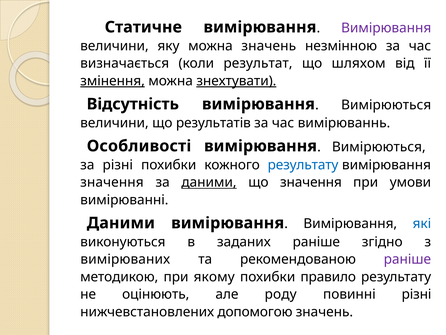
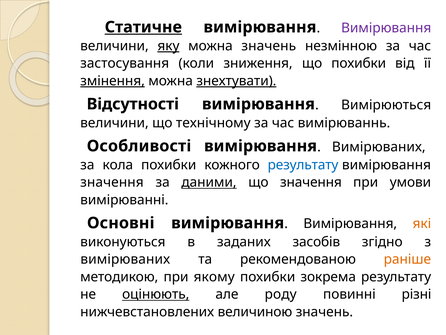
Статичне underline: none -> present (143, 27)
яку underline: none -> present (168, 46)
визначається: визначається -> застосування (125, 63)
результат: результат -> зниження (258, 63)
що шляхом: шляхом -> похибки (359, 63)
Відсутність: Відсутність -> Відсутності (133, 104)
результатів: результатів -> технічному (213, 123)
Вимірюються: Вимірюються -> Вимірюваних (379, 147)
за різні: різні -> кола (118, 165)
Даними: Даними -> Основні (121, 223)
які colour: blue -> orange (422, 223)
заданих раніше: раніше -> засобів (316, 241)
раніше colour: purple -> orange (407, 259)
правило: правило -> зокрема (328, 276)
оцінюють underline: none -> present (156, 294)
допомогою: допомогою -> величиною (255, 311)
